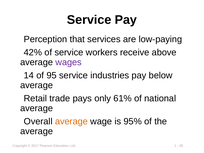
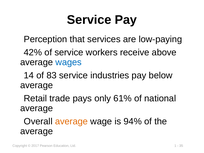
wages colour: purple -> blue (69, 62)
95: 95 -> 83 (52, 75)
95%: 95% -> 94% (133, 121)
